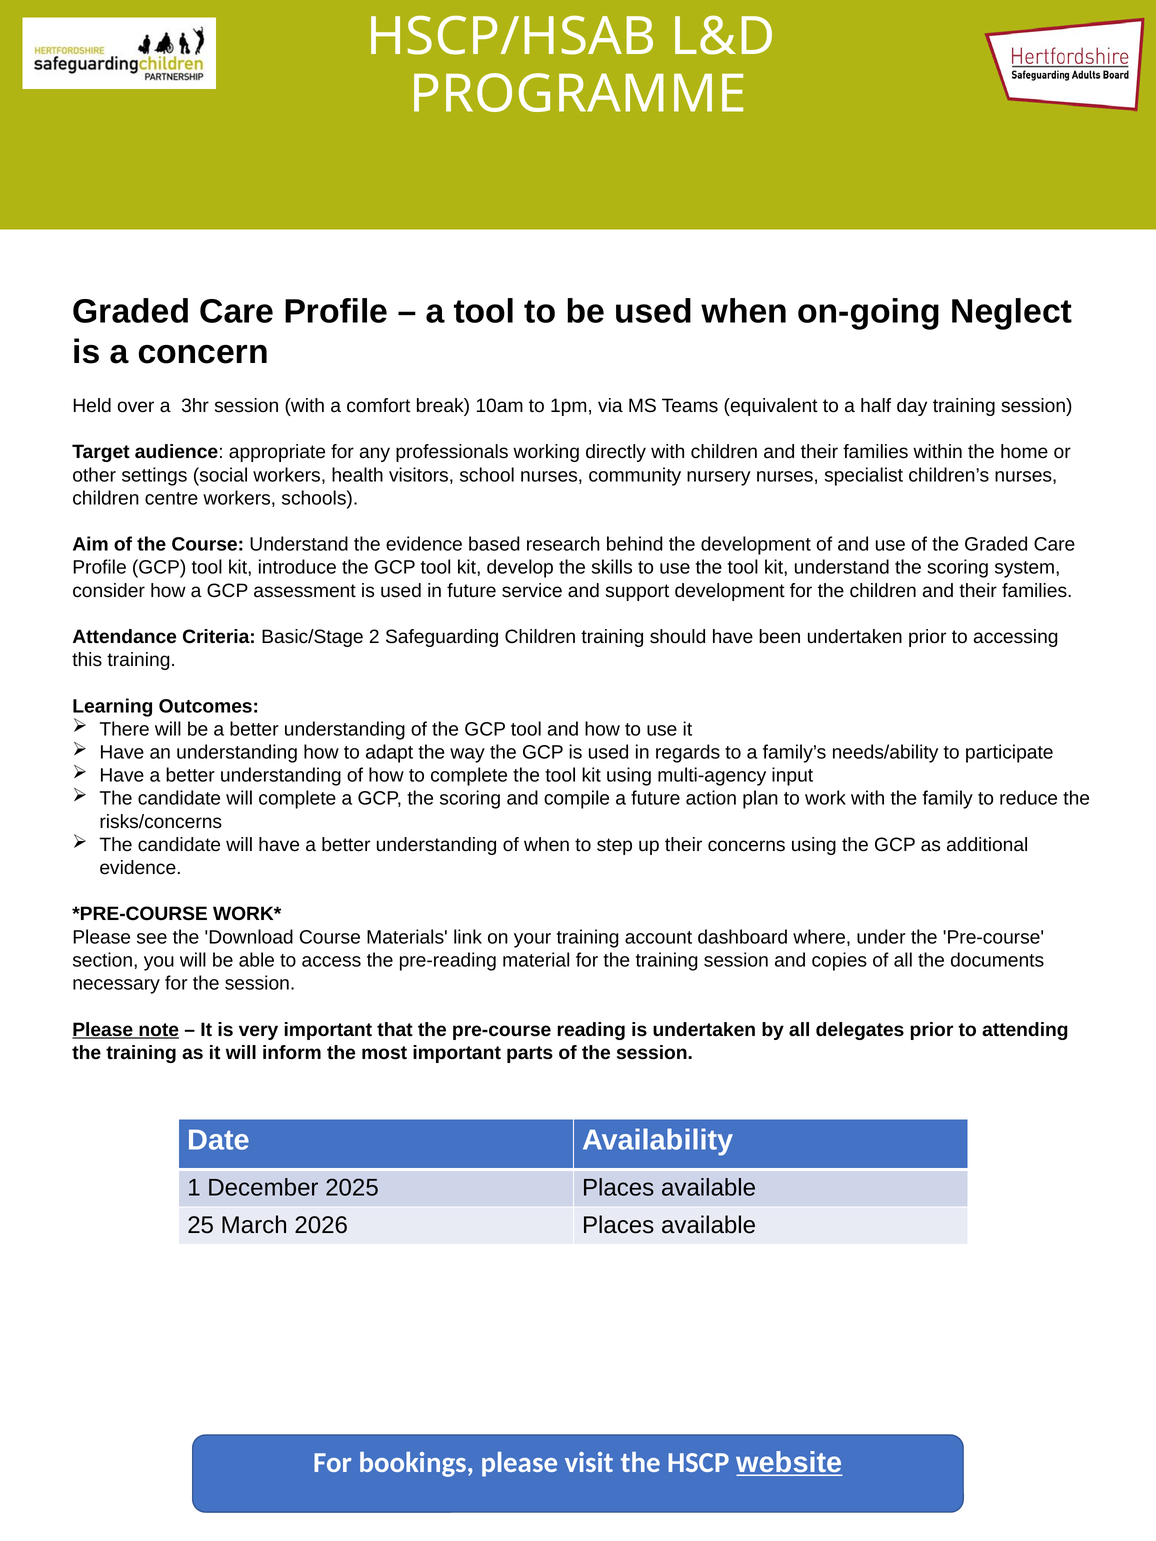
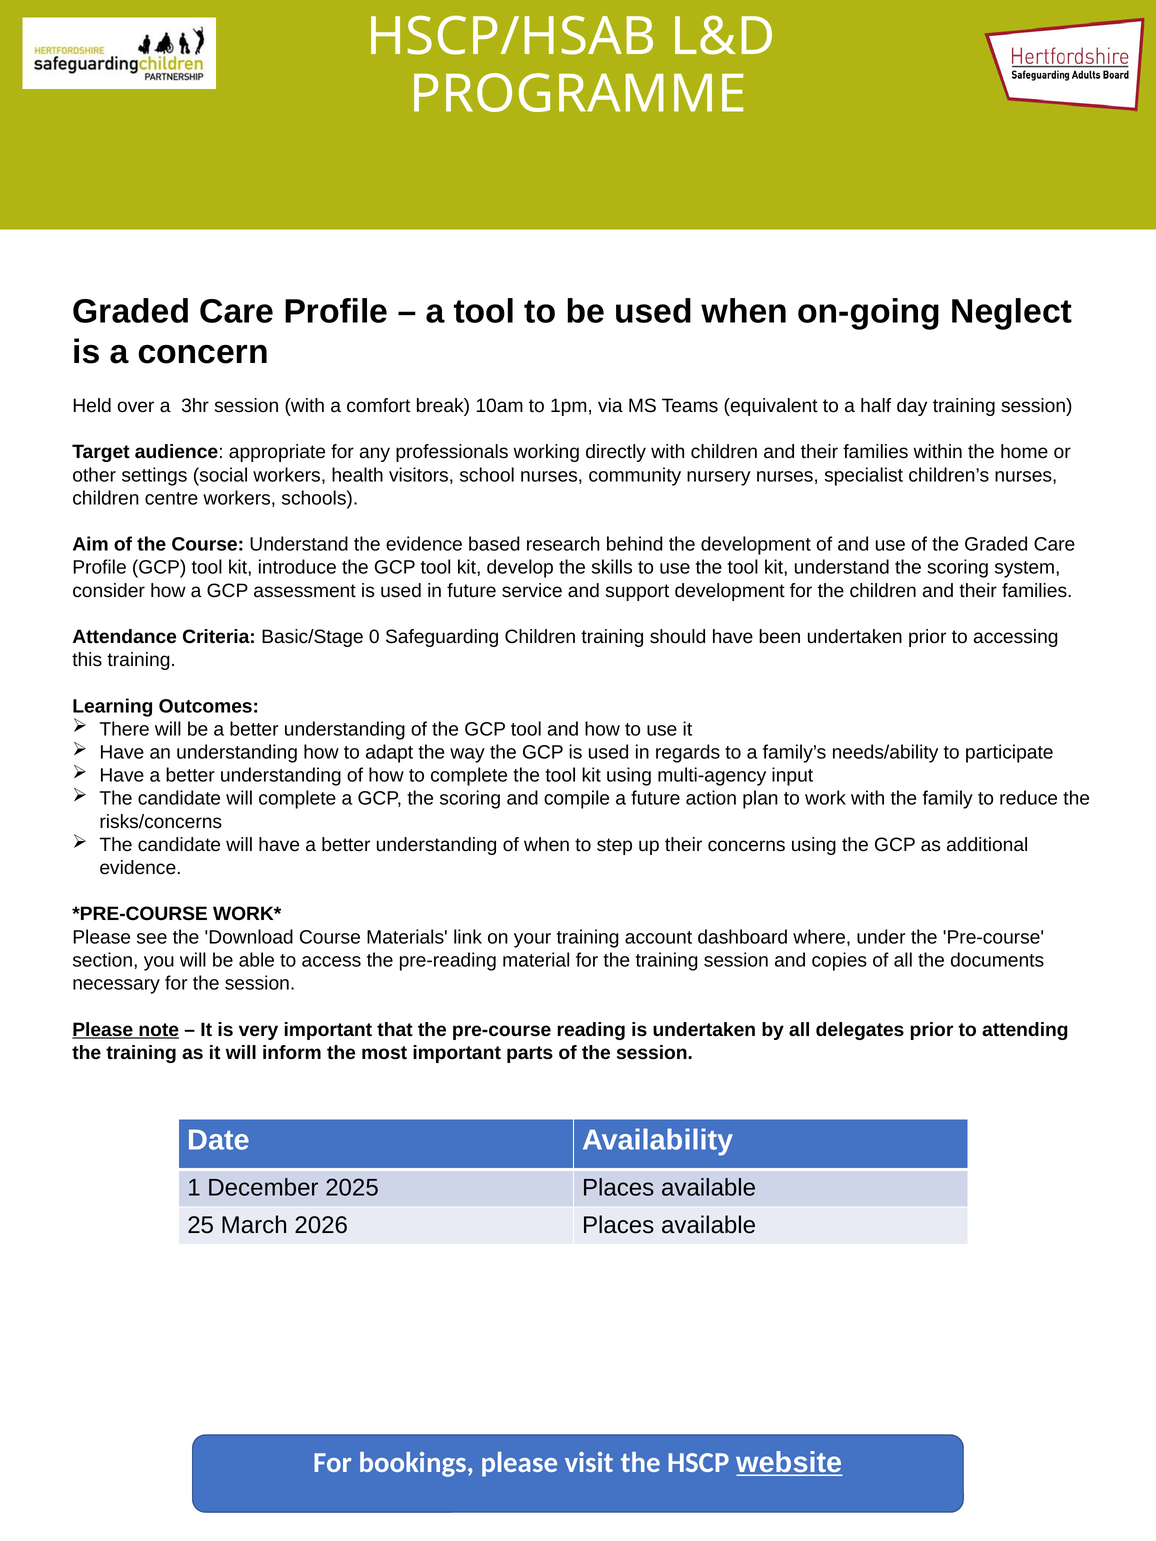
2: 2 -> 0 (374, 637)
